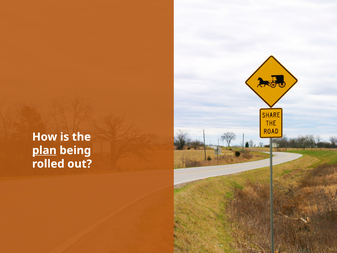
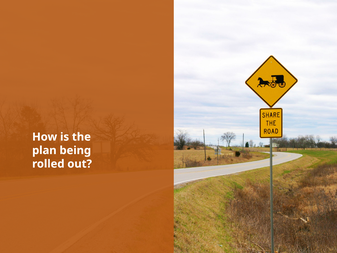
plan underline: present -> none (44, 150)
